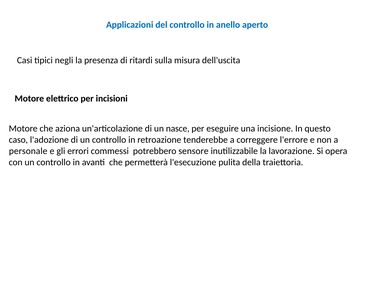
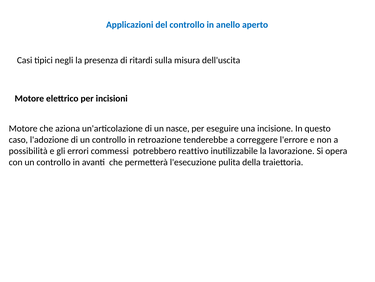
personale: personale -> possibilità (28, 151)
sensore: sensore -> reattivo (194, 151)
